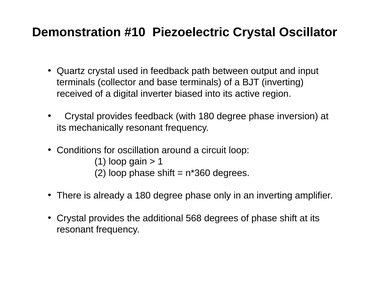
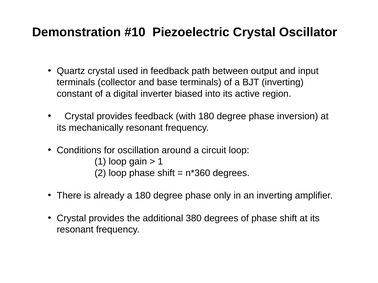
received: received -> constant (75, 94)
568: 568 -> 380 (194, 219)
